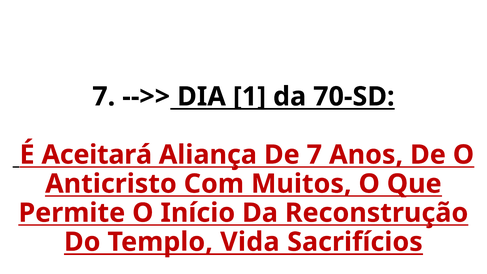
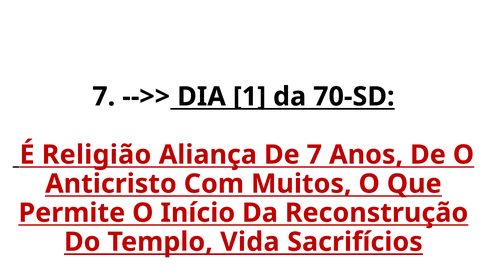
Aceitará: Aceitará -> Religião (97, 155)
